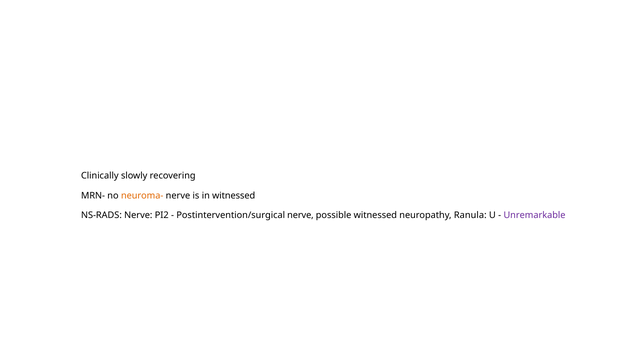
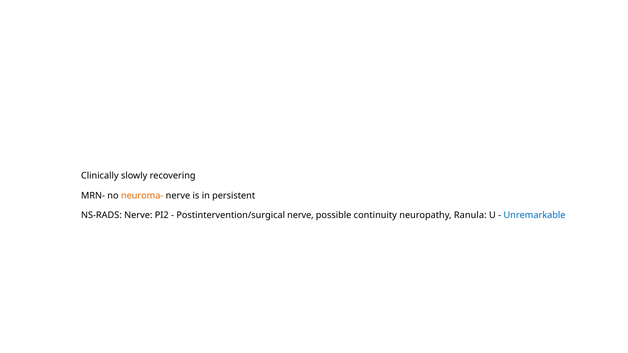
in witnessed: witnessed -> persistent (234, 196)
possible witnessed: witnessed -> continuity (375, 215)
Unremarkable colour: purple -> blue (535, 215)
